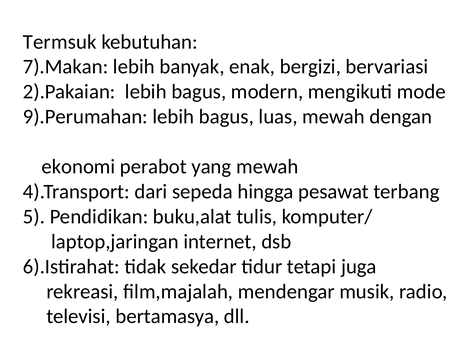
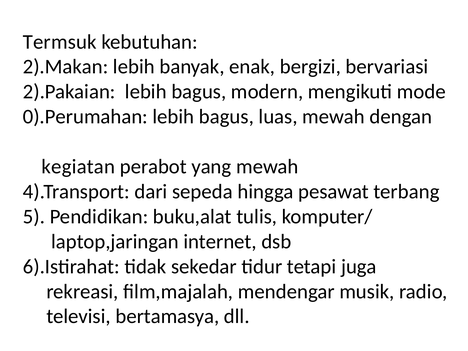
7).Makan: 7).Makan -> 2).Makan (66, 67)
9).Perumahan: 9).Perumahan -> 0).Perumahan (85, 117)
ekonomi: ekonomi -> kegiatan (78, 167)
